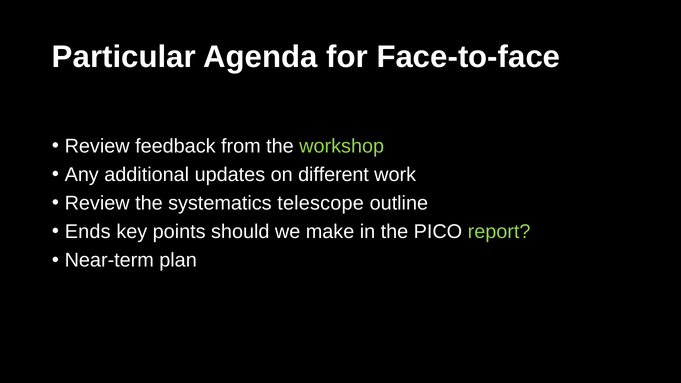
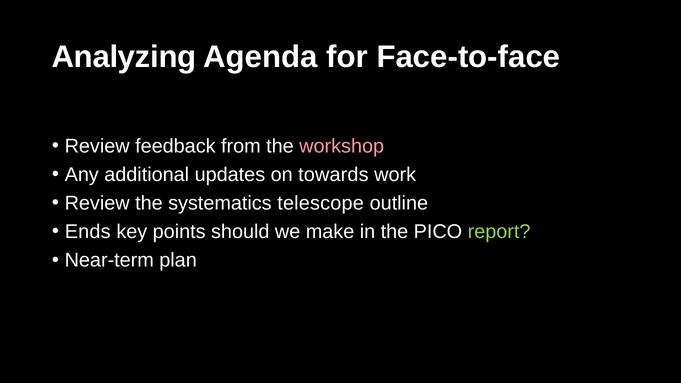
Particular: Particular -> Analyzing (124, 57)
workshop colour: light green -> pink (342, 146)
different: different -> towards (333, 175)
